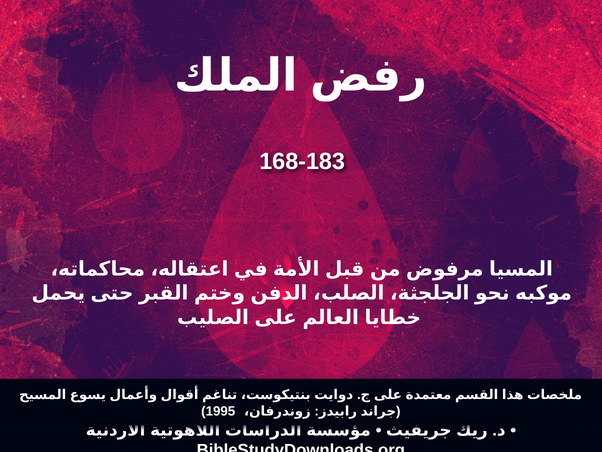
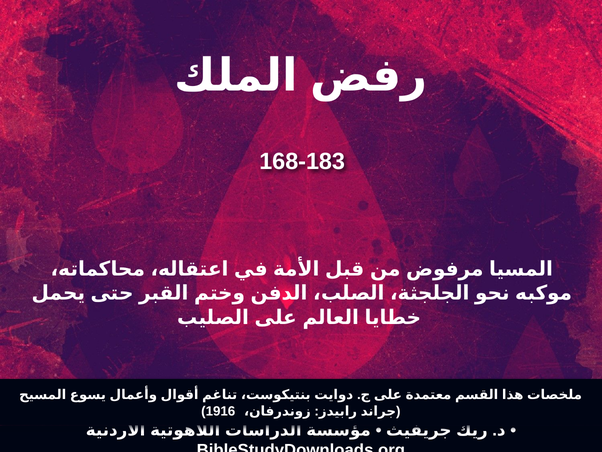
1995: 1995 -> 1916 (220, 411)
